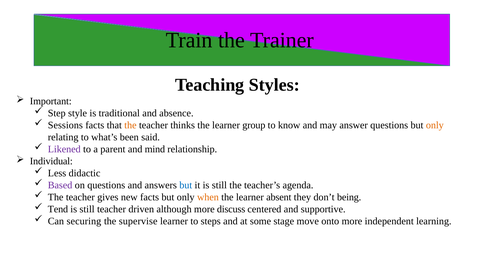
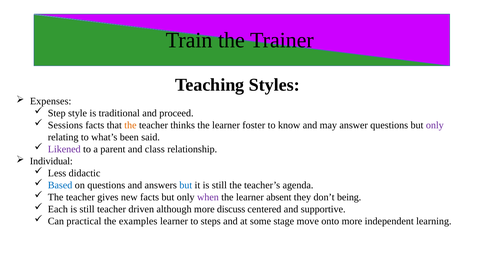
Important: Important -> Expenses (51, 101)
absence: absence -> proceed (176, 113)
group: group -> foster (254, 125)
only colour: orange -> purple (435, 125)
mind: mind -> class (155, 149)
Based colour: purple -> blue (60, 185)
when colour: orange -> purple (208, 197)
Tend: Tend -> Each (58, 209)
securing: securing -> practical (84, 221)
supervise: supervise -> examples (138, 221)
